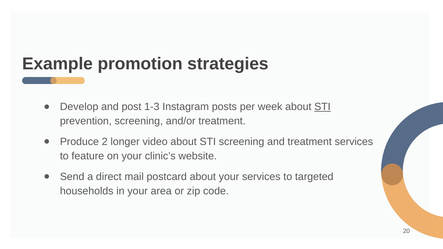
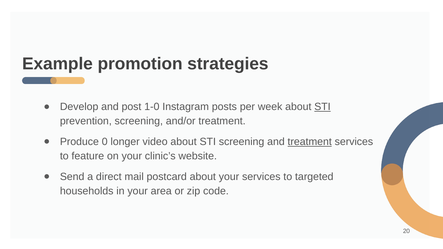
1-3: 1-3 -> 1-0 (152, 107)
2: 2 -> 0 (105, 142)
treatment underline: none -> present (310, 142)
